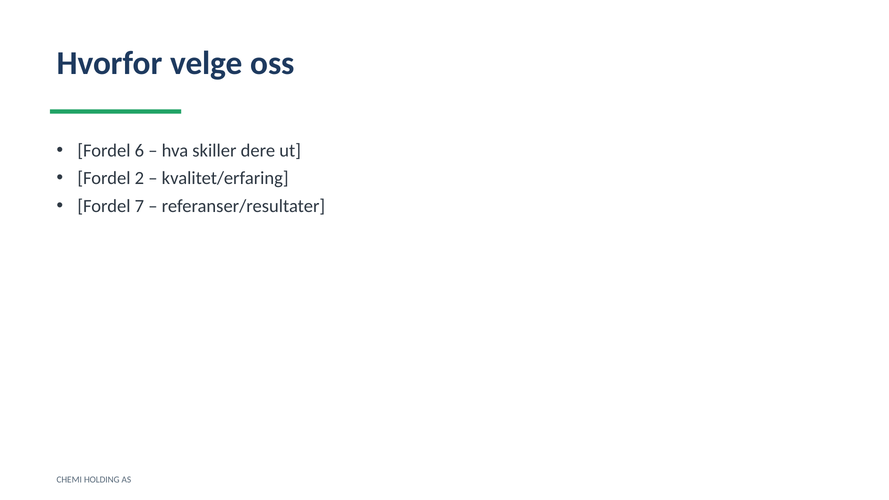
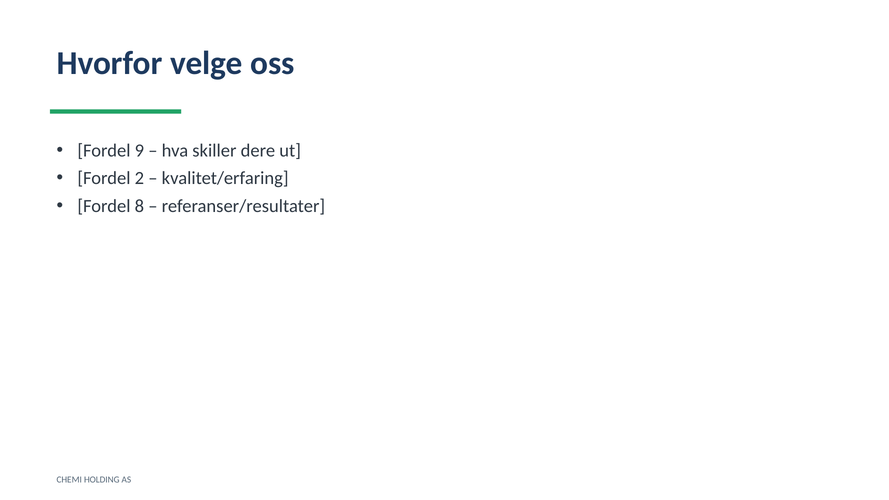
6: 6 -> 9 (139, 151)
7: 7 -> 8 (139, 206)
